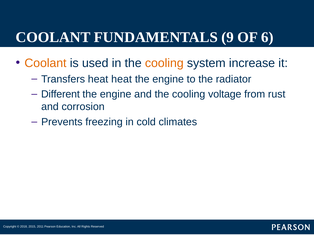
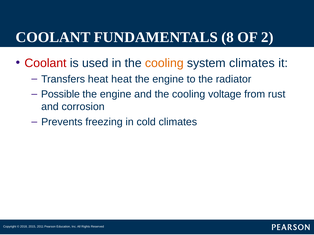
9: 9 -> 8 (228, 37)
6: 6 -> 2 (267, 37)
Coolant colour: orange -> red (45, 63)
system increase: increase -> climates (252, 63)
Different: Different -> Possible (60, 94)
